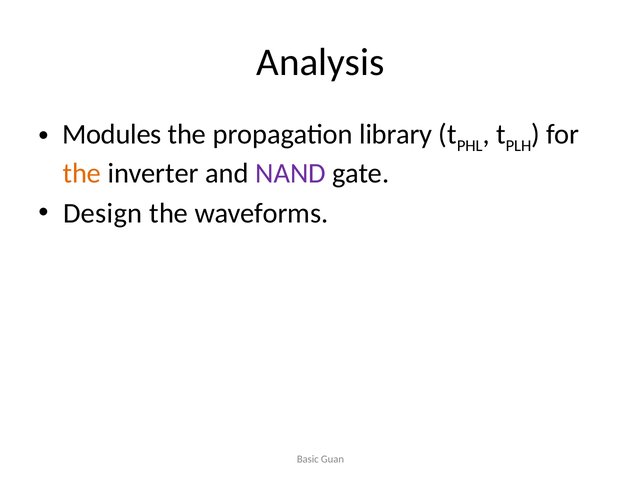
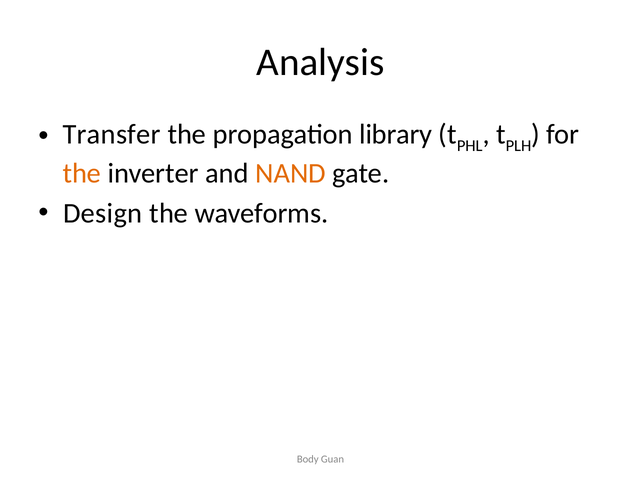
Modules: Modules -> Transfer (112, 134)
NAND colour: purple -> orange (291, 173)
Basic: Basic -> Body (308, 459)
